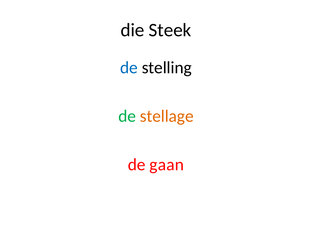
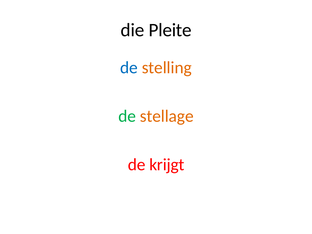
Steek: Steek -> Pleite (170, 30)
stelling colour: black -> orange (167, 68)
gaan: gaan -> krijgt (167, 165)
